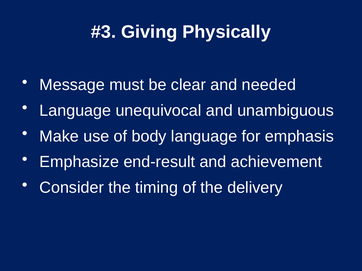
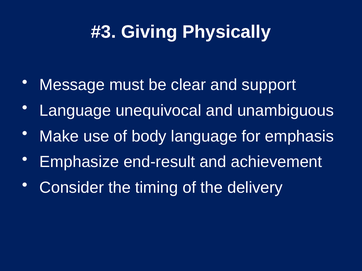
needed: needed -> support (269, 85)
